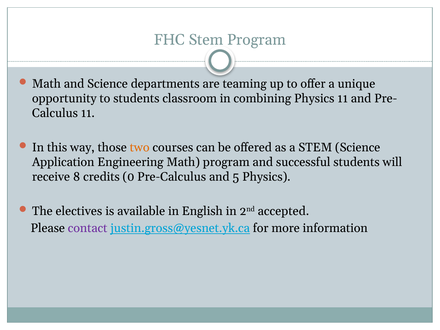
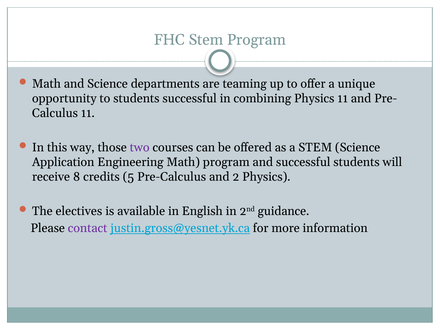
students classroom: classroom -> successful (190, 99)
two colour: orange -> purple (140, 148)
0: 0 -> 5 (128, 177)
5: 5 -> 2 (236, 177)
accepted: accepted -> guidance (284, 211)
